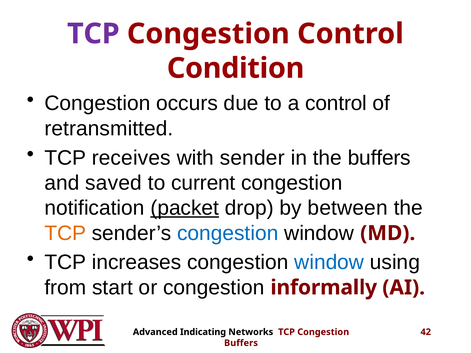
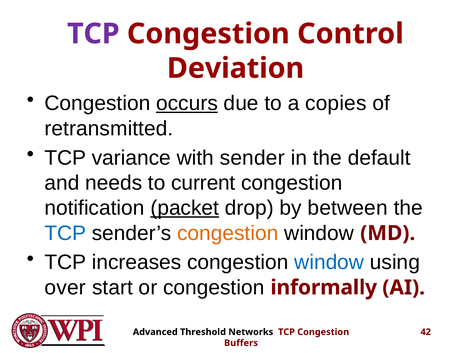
Condition: Condition -> Deviation (236, 68)
occurs underline: none -> present (187, 103)
a control: control -> copies (336, 103)
receives: receives -> variance (131, 158)
the buffers: buffers -> default (379, 158)
saved: saved -> needs (114, 183)
TCP colour: orange -> blue (65, 233)
congestion colour: blue -> orange (228, 233)
from: from -> over (65, 288)
Indicating: Indicating -> Threshold (203, 332)
